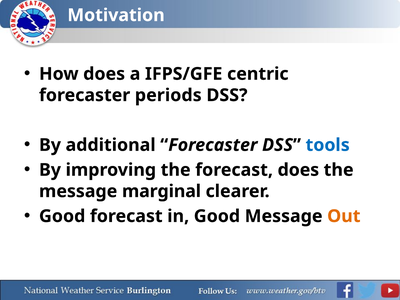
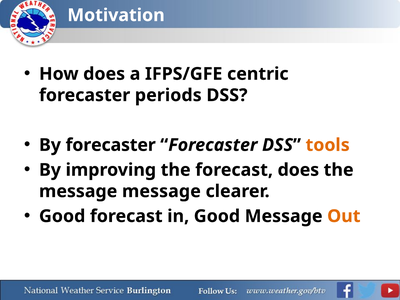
By additional: additional -> forecaster (111, 145)
tools colour: blue -> orange (328, 145)
message marginal: marginal -> message (161, 191)
